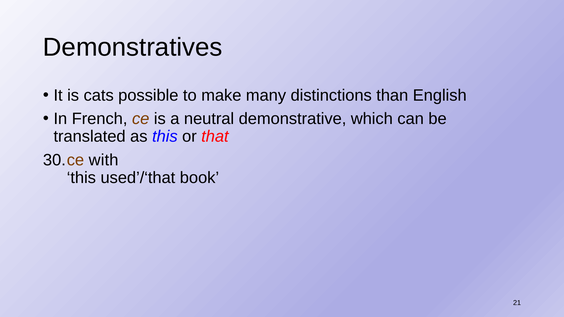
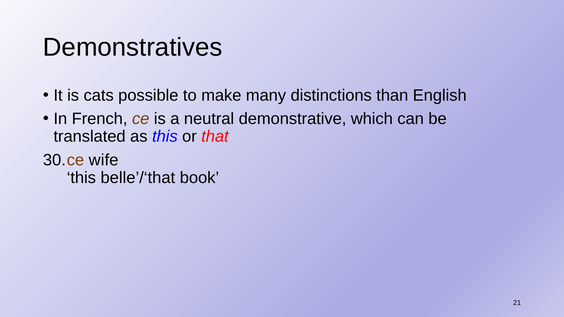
with: with -> wife (104, 160)
used’/‘that: used’/‘that -> belle’/‘that (138, 178)
